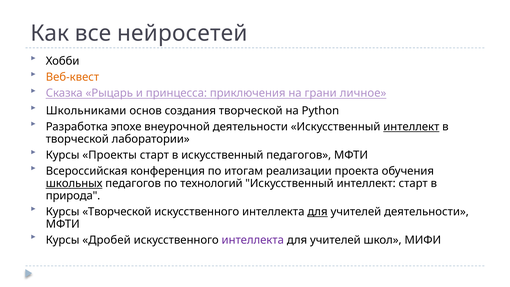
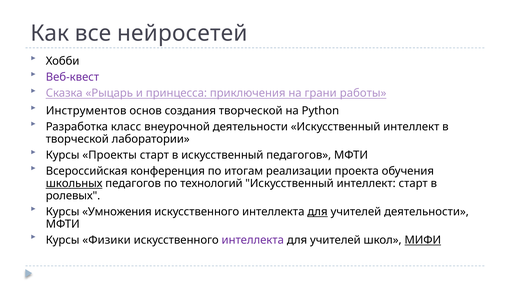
Веб-квест colour: orange -> purple (72, 77)
личное: личное -> работы (363, 93)
Школьниками: Школьниками -> Инструментов (86, 111)
эпохе: эпохе -> класс (126, 127)
интеллект underline: present -> none (411, 127)
природа: природа -> ролевых (73, 196)
Курсы Творческой: Творческой -> Умножения (117, 212)
Дробей: Дробей -> Физики (107, 240)
МИФИ underline: none -> present (423, 240)
